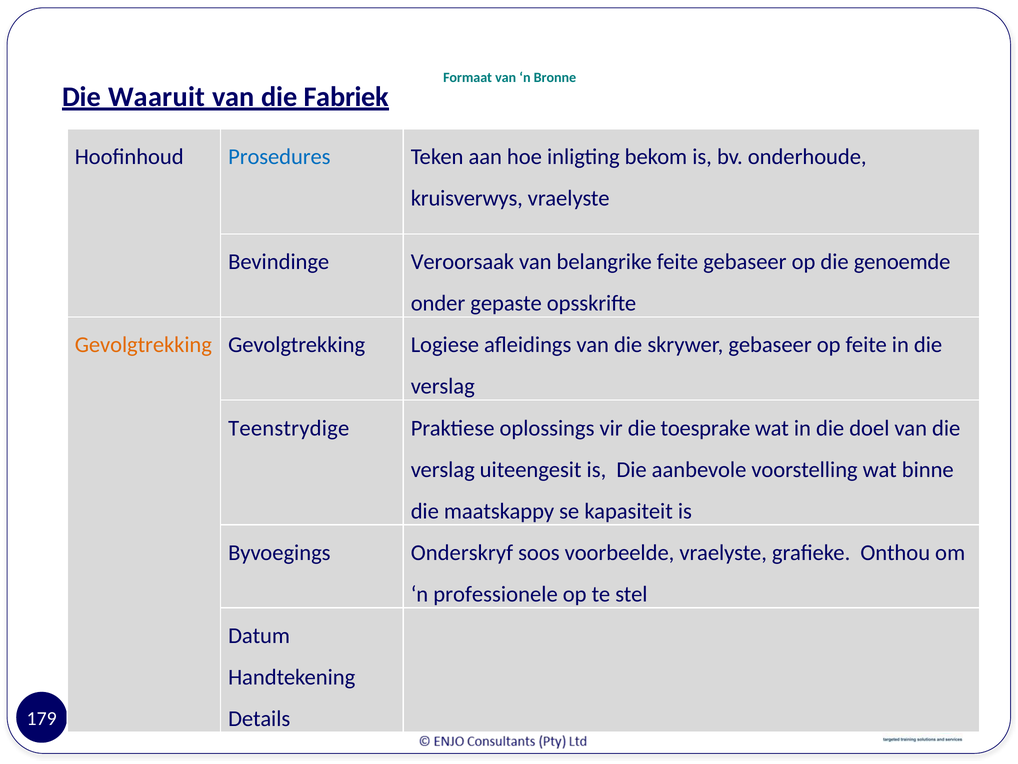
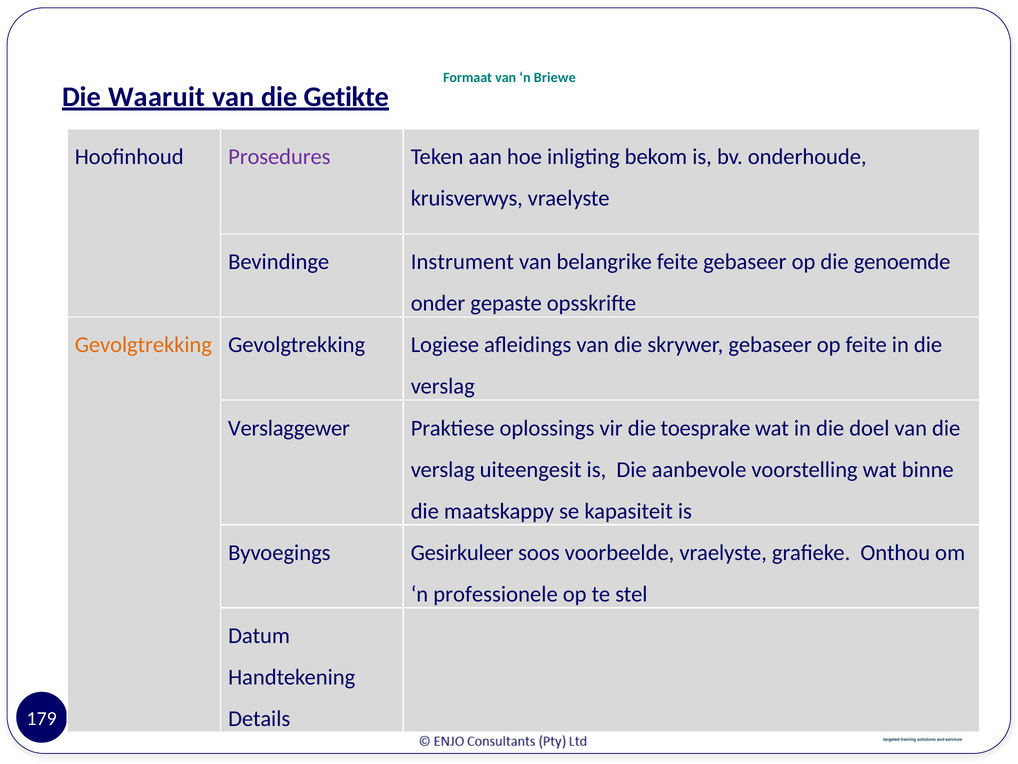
Bronne: Bronne -> Briewe (555, 77)
Fabriek: Fabriek -> Getikte (346, 97)
Prosedures colour: blue -> purple (279, 157)
Veroorsaak: Veroorsaak -> Instrument (462, 262)
Teenstrydige: Teenstrydige -> Verslaggewer (289, 428)
Onderskryf: Onderskryf -> Gesirkuleer (462, 552)
